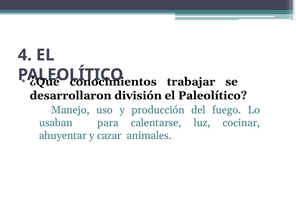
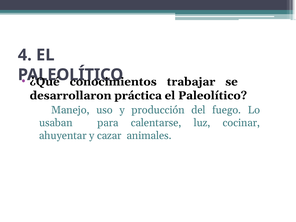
división: división -> práctica (138, 96)
